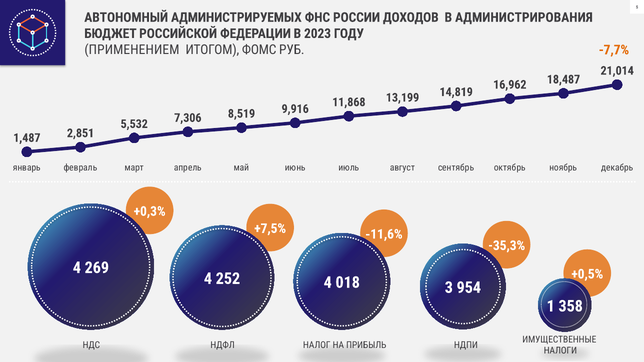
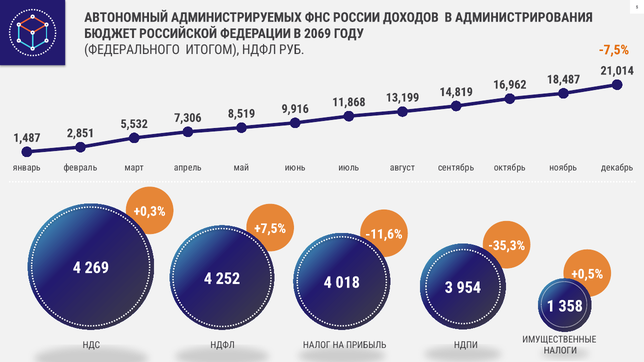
2023: 2023 -> 2069 (318, 34)
ПРИМЕНЕНИЕМ: ПРИМЕНЕНИЕМ -> ФЕДЕРАЛЬНОГО (132, 50)
ИТОГОМ ФОМС: ФОМС -> НДФЛ (259, 50)
-7,7%: -7,7% -> -7,5% (614, 50)
